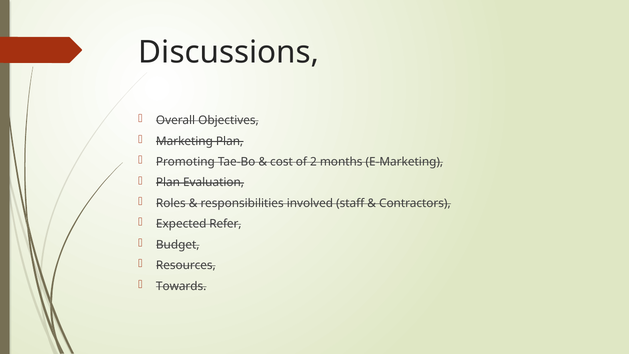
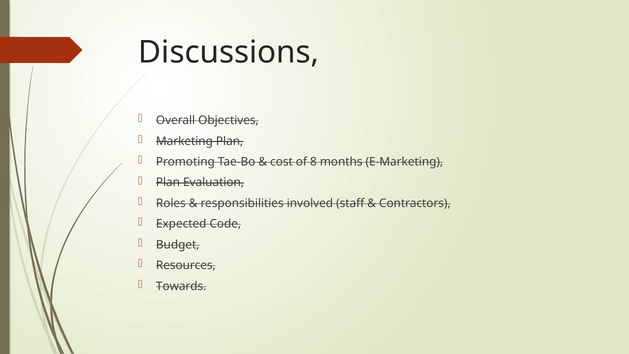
2: 2 -> 8 (313, 162)
Refer: Refer -> Code (225, 224)
